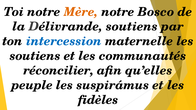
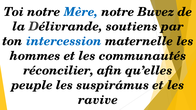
Mère colour: orange -> blue (81, 12)
Bosco: Bosco -> Buvez (156, 12)
soutiens: soutiens -> hommes (35, 56)
fidèles: fidèles -> ravive (98, 100)
